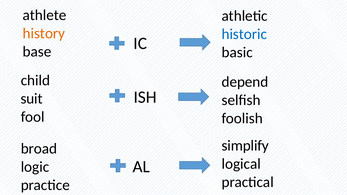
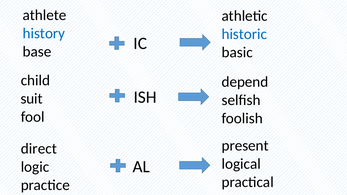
history colour: orange -> blue (44, 33)
simplify: simplify -> present (245, 146)
broad: broad -> direct (39, 149)
